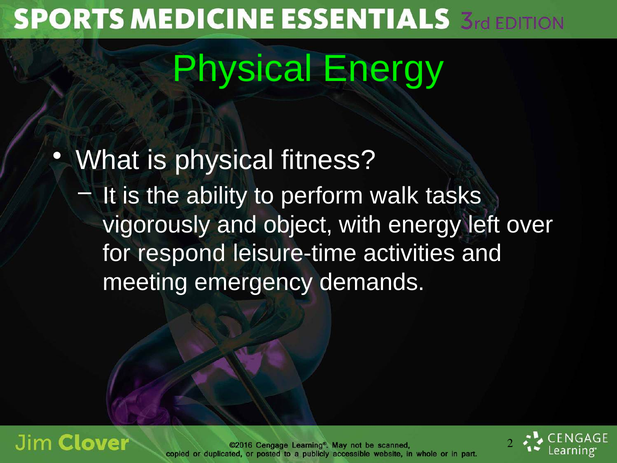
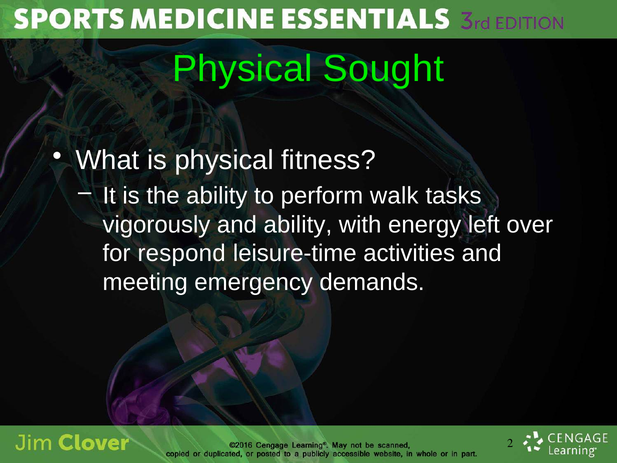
Physical Energy: Energy -> Sought (383, 69)
and object: object -> ability (298, 225)
